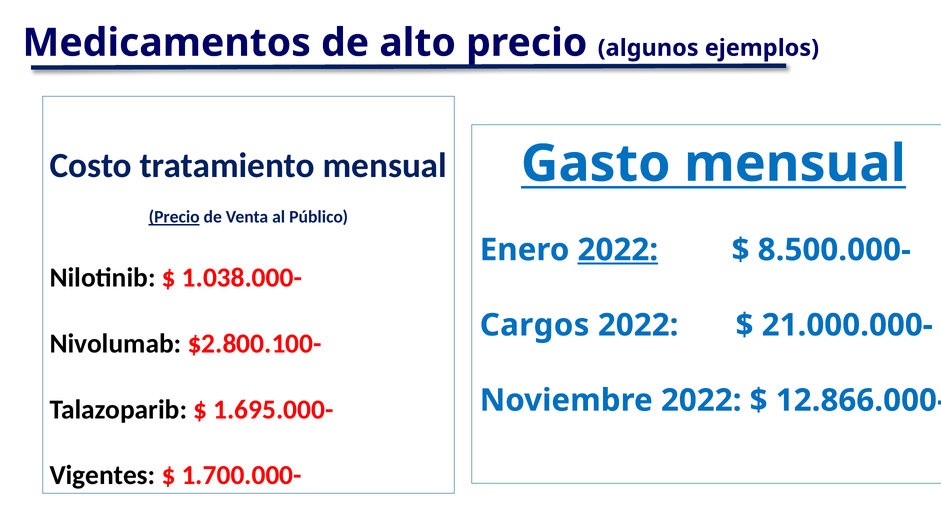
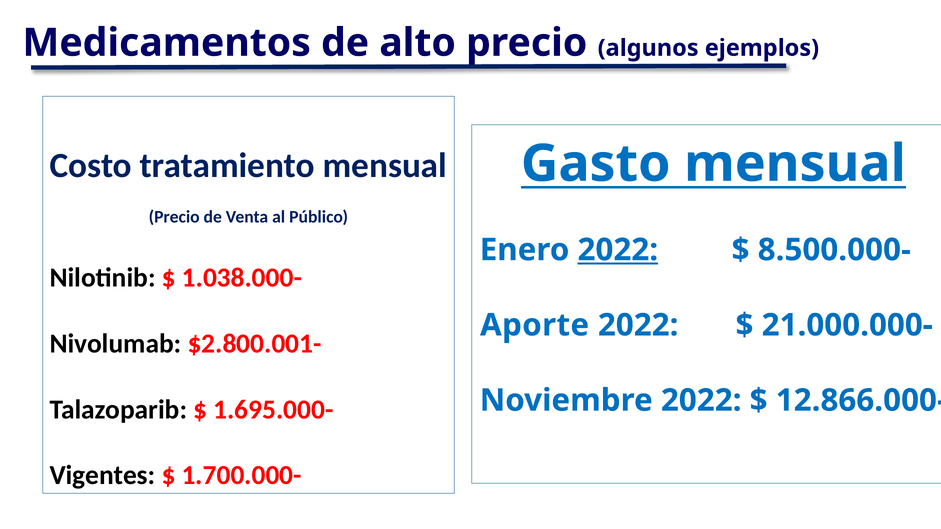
Precio underline: present -> none (174, 217)
Cargos: Cargos -> Aporte (535, 325)
$2.800.100-: $2.800.100- -> $2.800.001- (255, 344)
